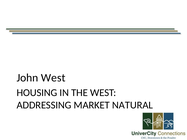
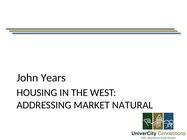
John West: West -> Years (53, 78)
